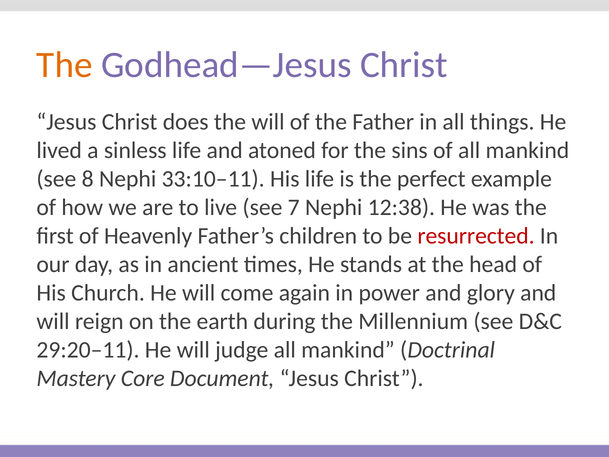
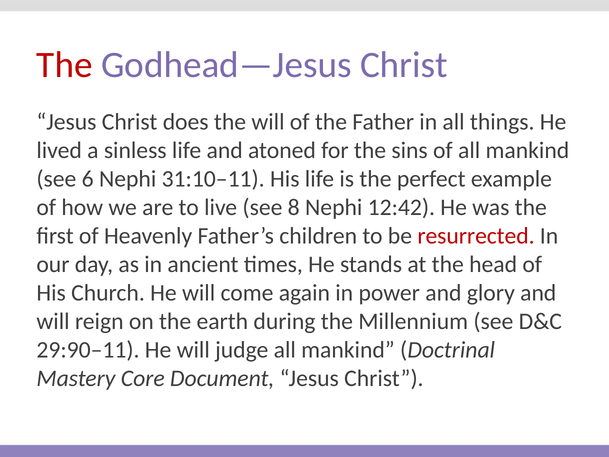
The colour: orange -> red (65, 65)
8: 8 -> 6 (88, 179)
33:10–11: 33:10–11 -> 31:10–11 (213, 179)
7: 7 -> 8 (294, 207)
12:38: 12:38 -> 12:42 (401, 207)
29:20–11: 29:20–11 -> 29:90–11 (88, 350)
